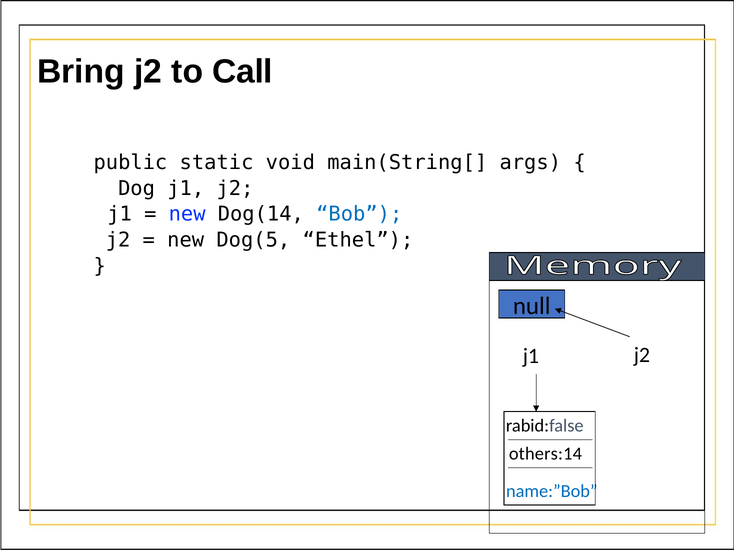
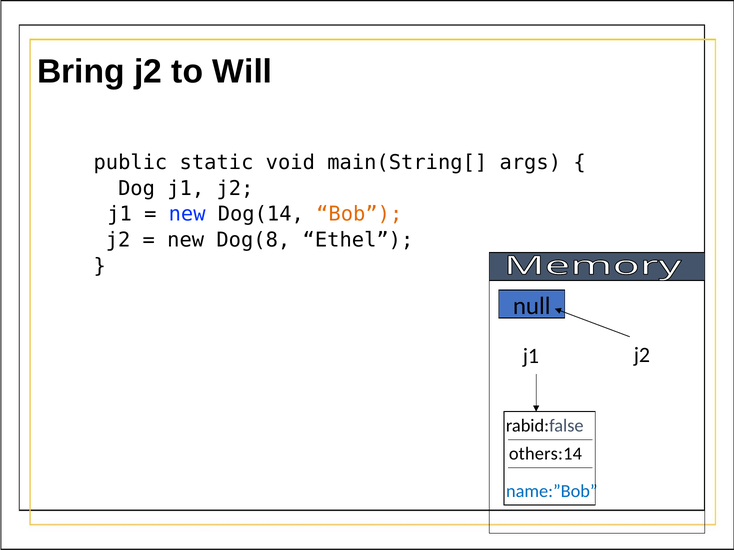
Call: Call -> Will (242, 72)
Bob colour: blue -> orange (359, 214)
Dog(5: Dog(5 -> Dog(8 (253, 240)
